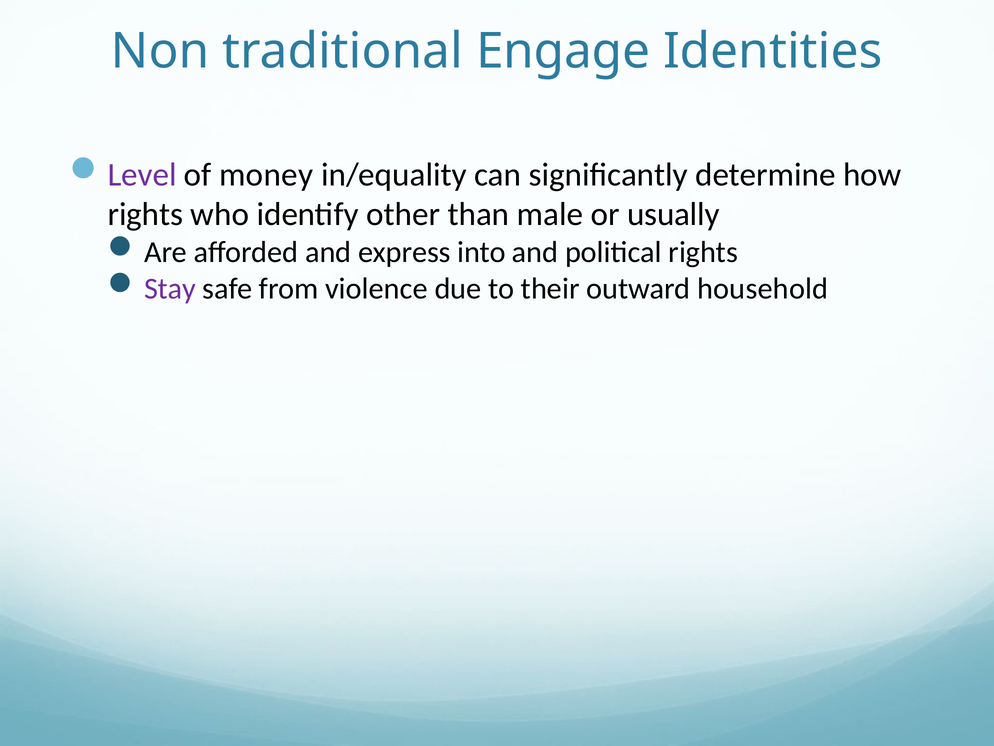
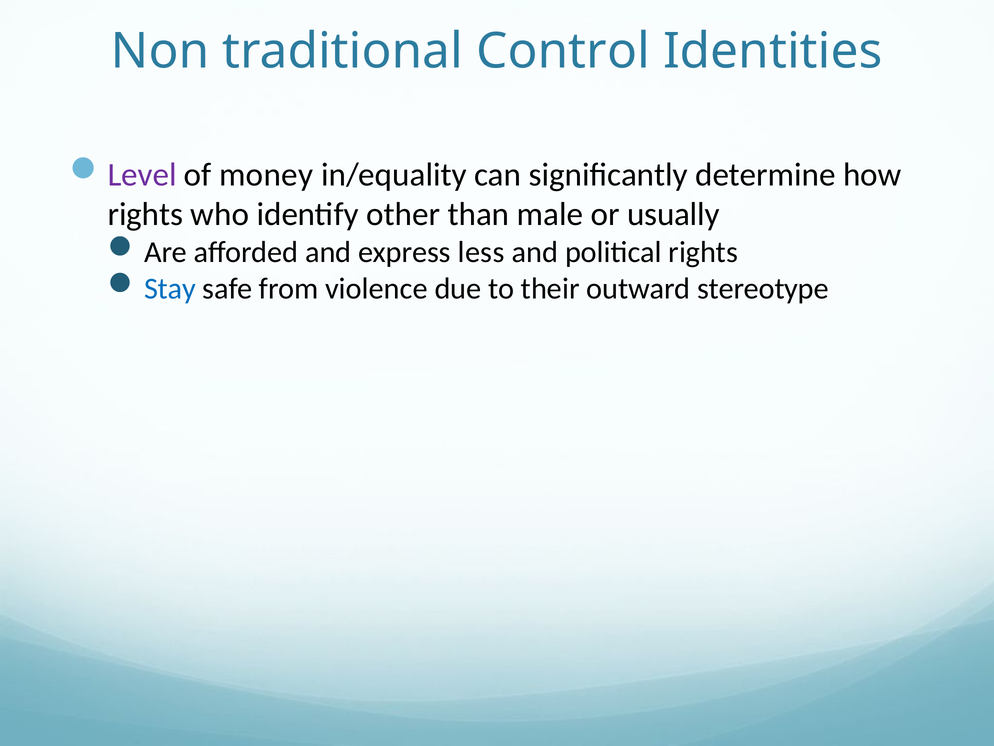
Engage: Engage -> Control (563, 51)
into: into -> less (481, 252)
Stay colour: purple -> blue (170, 289)
household: household -> stereotype (763, 289)
